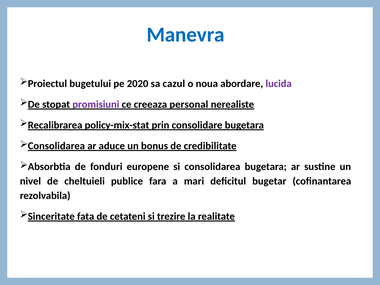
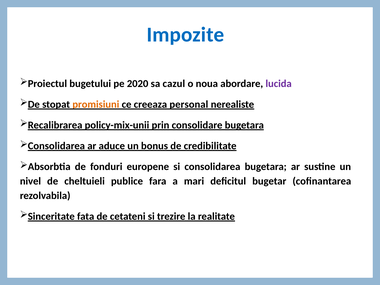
Manevra: Manevra -> Impozite (185, 35)
promisiuni colour: purple -> orange (96, 104)
policy-mix-stat: policy-mix-stat -> policy-mix-unii (117, 125)
